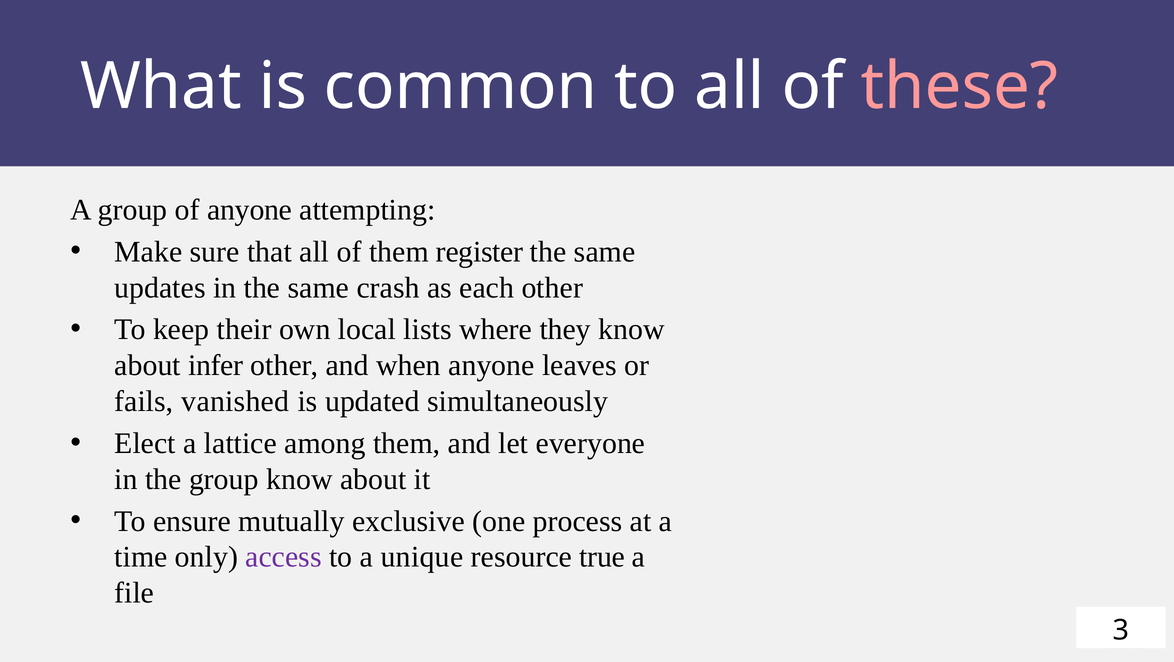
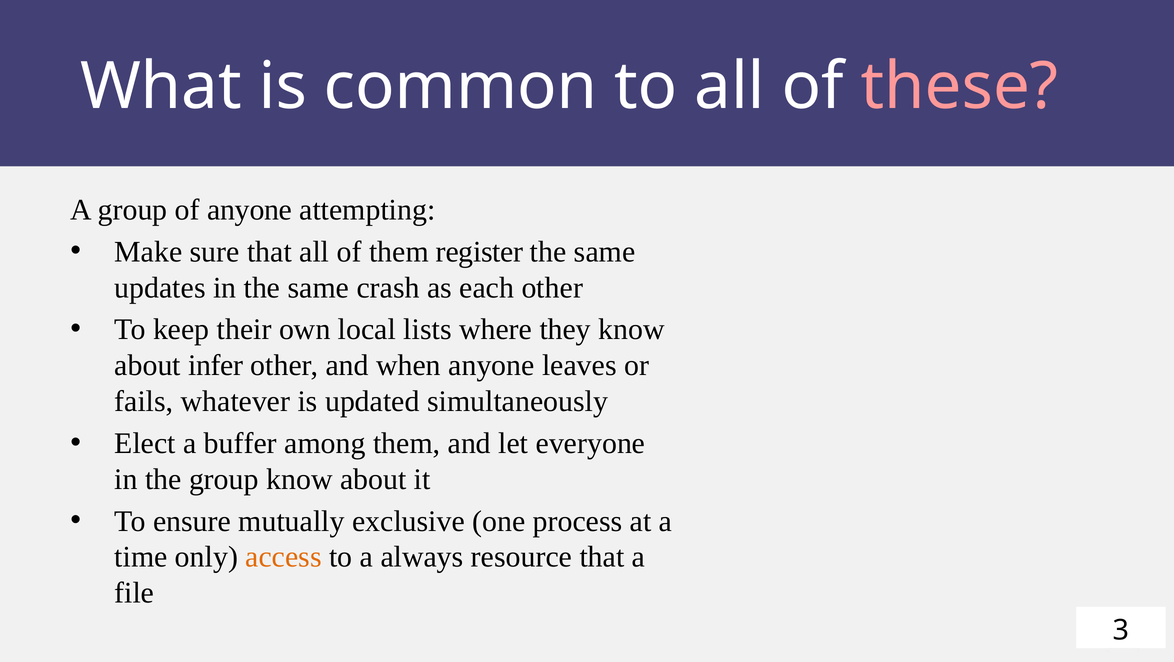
vanished: vanished -> whatever (235, 401)
lattice: lattice -> buffer (240, 443)
access colour: purple -> orange (284, 557)
unique: unique -> always (422, 557)
resource true: true -> that (602, 557)
